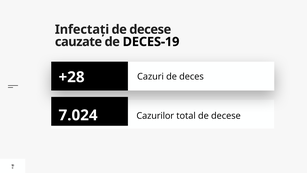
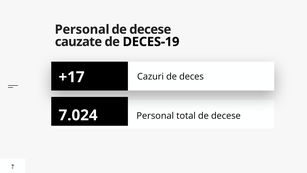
Infectați: Infectați -> Personal (82, 29)
+28: +28 -> +17 (72, 77)
Cazurilor: Cazurilor -> Personal (155, 116)
